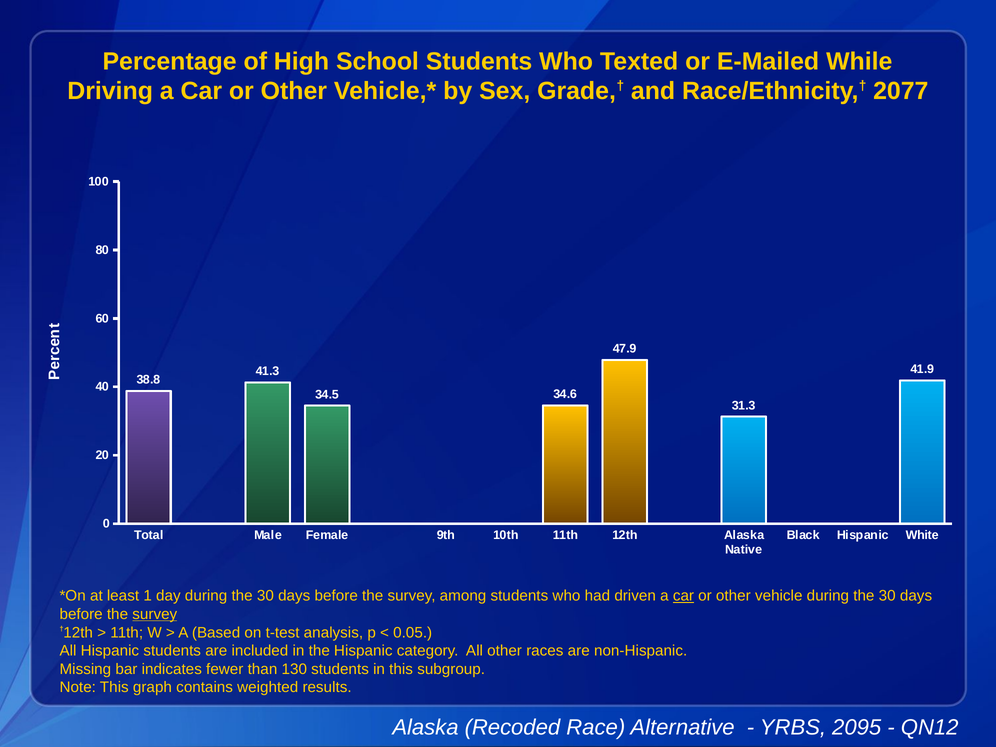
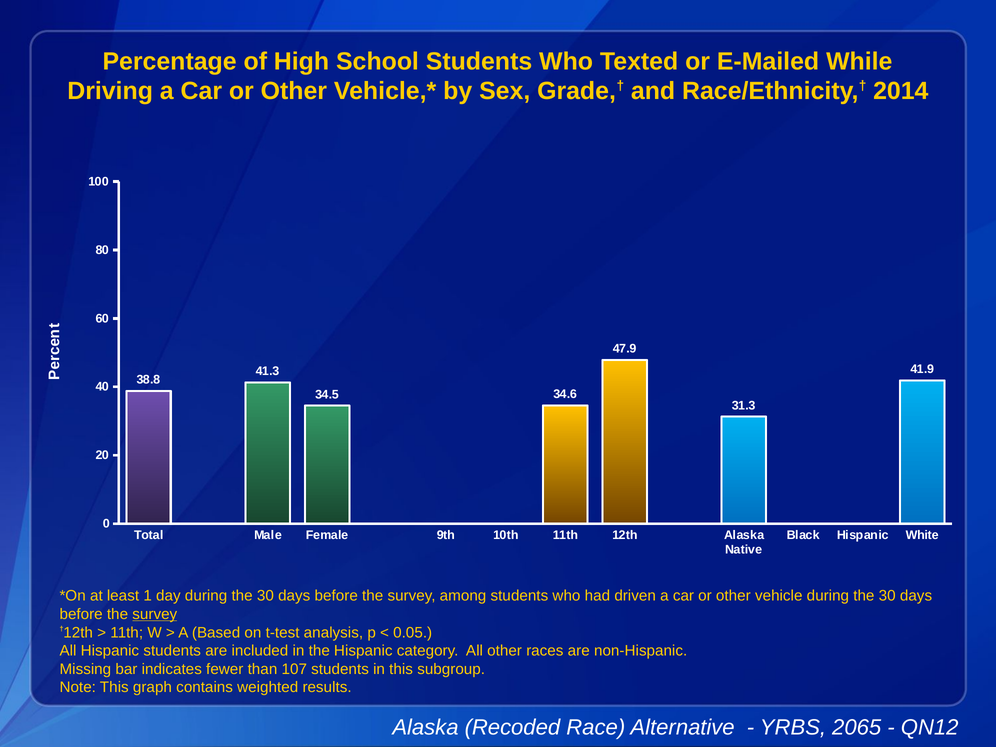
2077: 2077 -> 2014 (901, 91)
car underline: present -> none (683, 596)
130: 130 -> 107 (294, 669)
2095: 2095 -> 2065 (857, 727)
